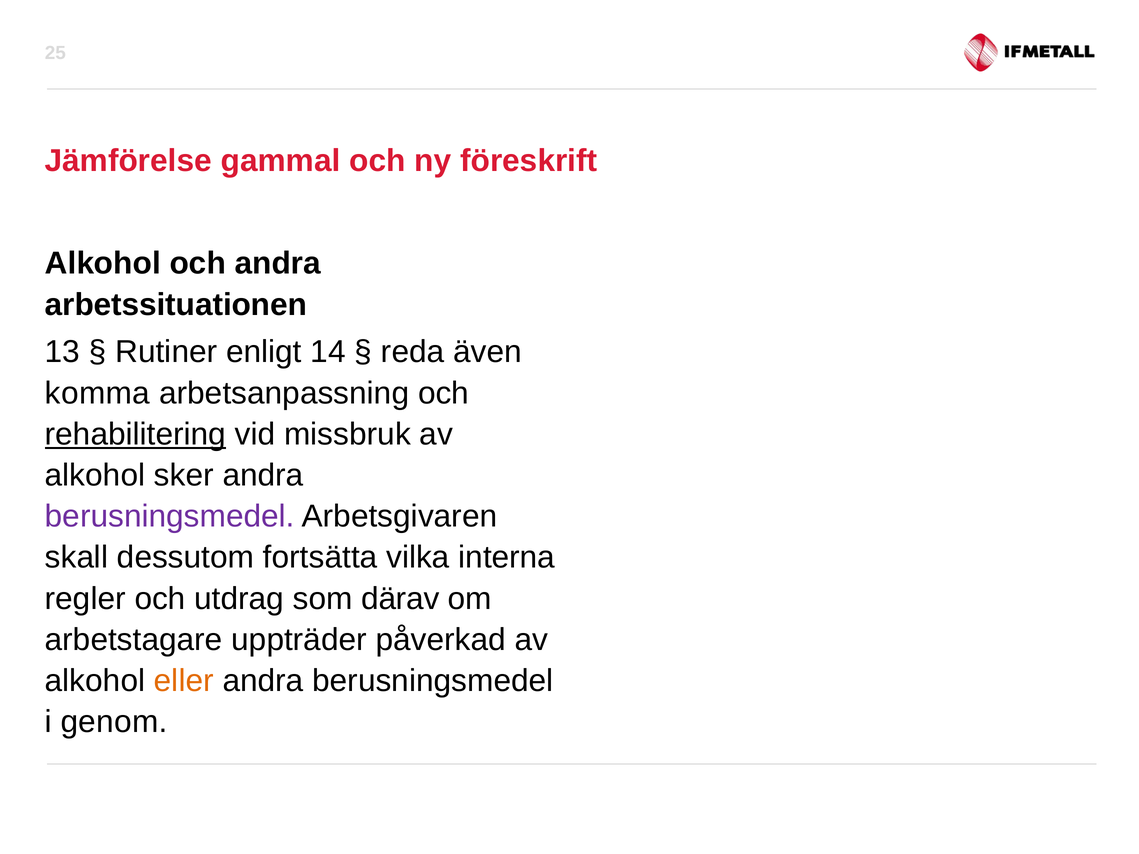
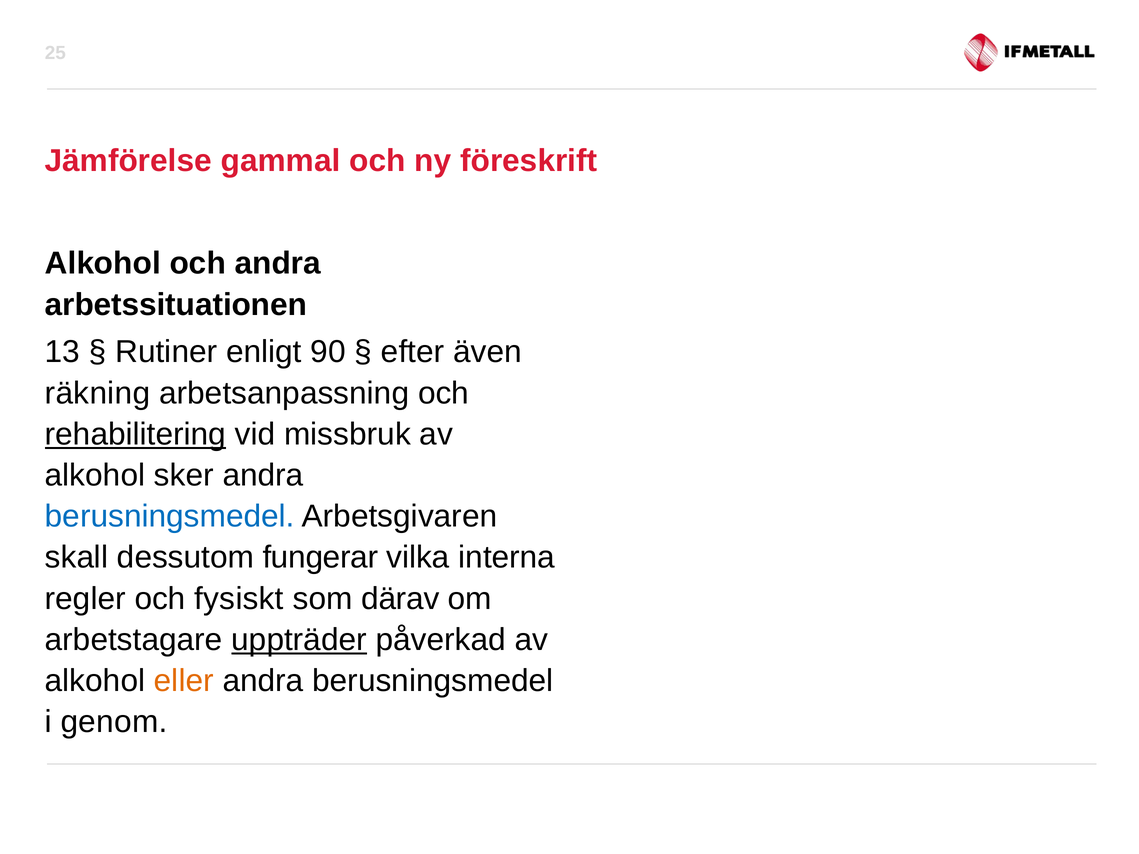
14: 14 -> 90 (328, 352)
reda: reda -> efter (413, 352)
komma: komma -> räkning (98, 393)
berusningsmedel colour: purple -> blue (170, 517)
fortsätta: fortsätta -> fungerar (320, 558)
utdrag: utdrag -> fysiskt (239, 599)
uppträder underline: none -> present (299, 640)
